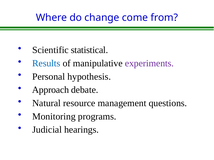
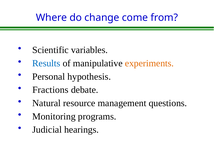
statistical: statistical -> variables (89, 50)
experiments colour: purple -> orange (149, 63)
Approach: Approach -> Fractions (50, 90)
